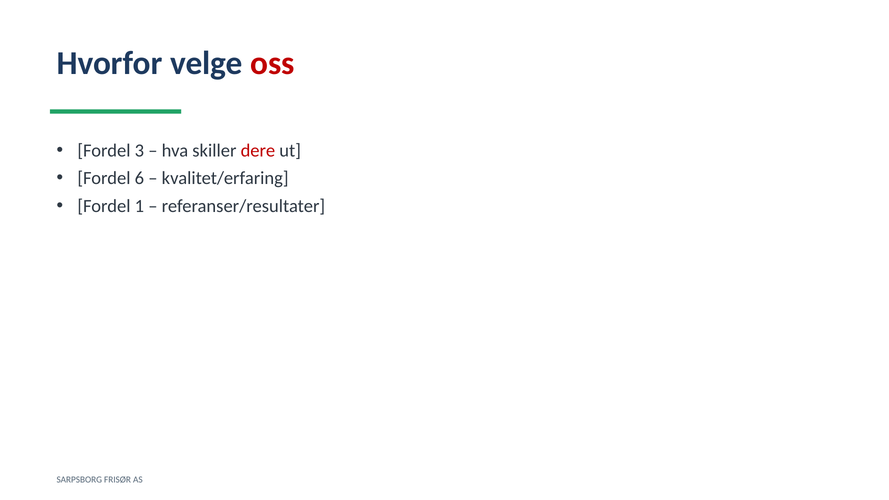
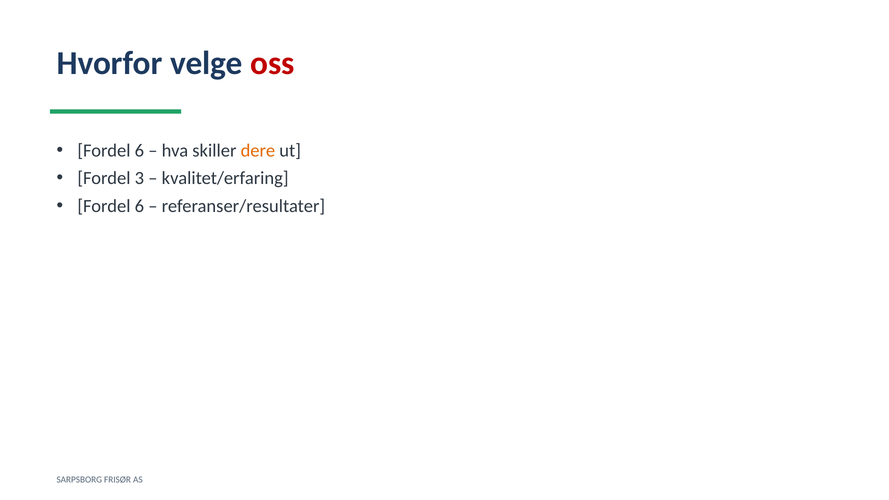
3: 3 -> 6 (139, 151)
dere colour: red -> orange (258, 151)
6: 6 -> 3 (139, 178)
1: 1 -> 6 (139, 206)
